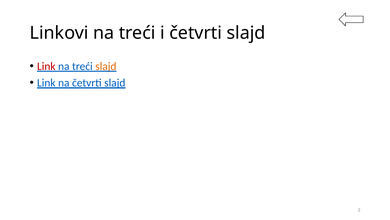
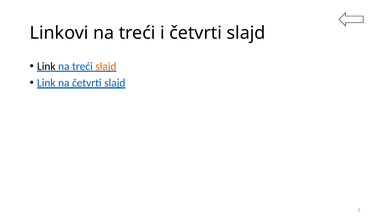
Link colour: red -> black (46, 66)
